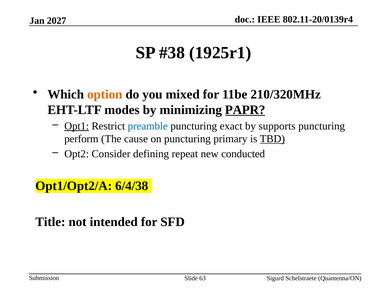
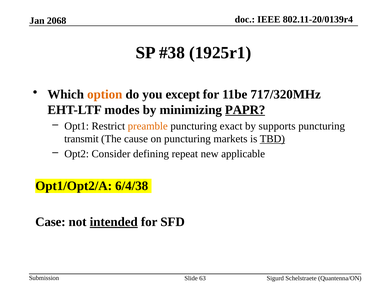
2027: 2027 -> 2068 (57, 21)
mixed: mixed -> except (183, 94)
210/320MHz: 210/320MHz -> 717/320MHz (286, 94)
Opt1 underline: present -> none (77, 126)
preamble colour: blue -> orange (148, 126)
perform: perform -> transmit (81, 139)
primary: primary -> markets (230, 139)
conducted: conducted -> applicable (243, 154)
Title: Title -> Case (50, 222)
intended underline: none -> present (114, 222)
